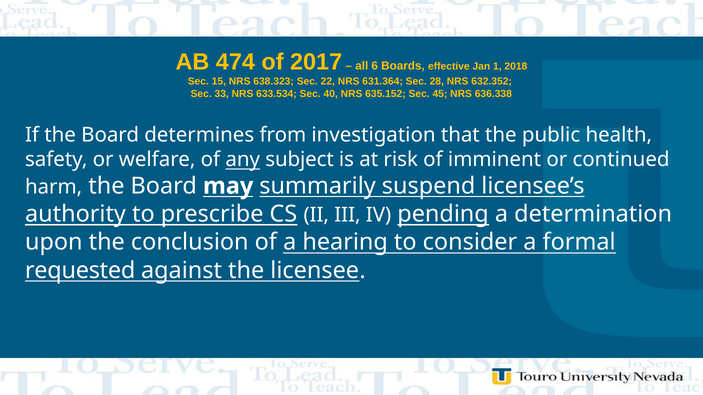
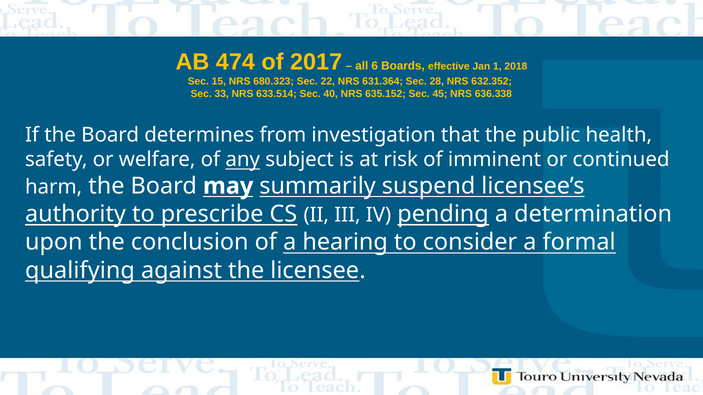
638.323: 638.323 -> 680.323 (274, 82)
633.534: 633.534 -> 633.514 (276, 94)
requested: requested -> qualifying (80, 271)
